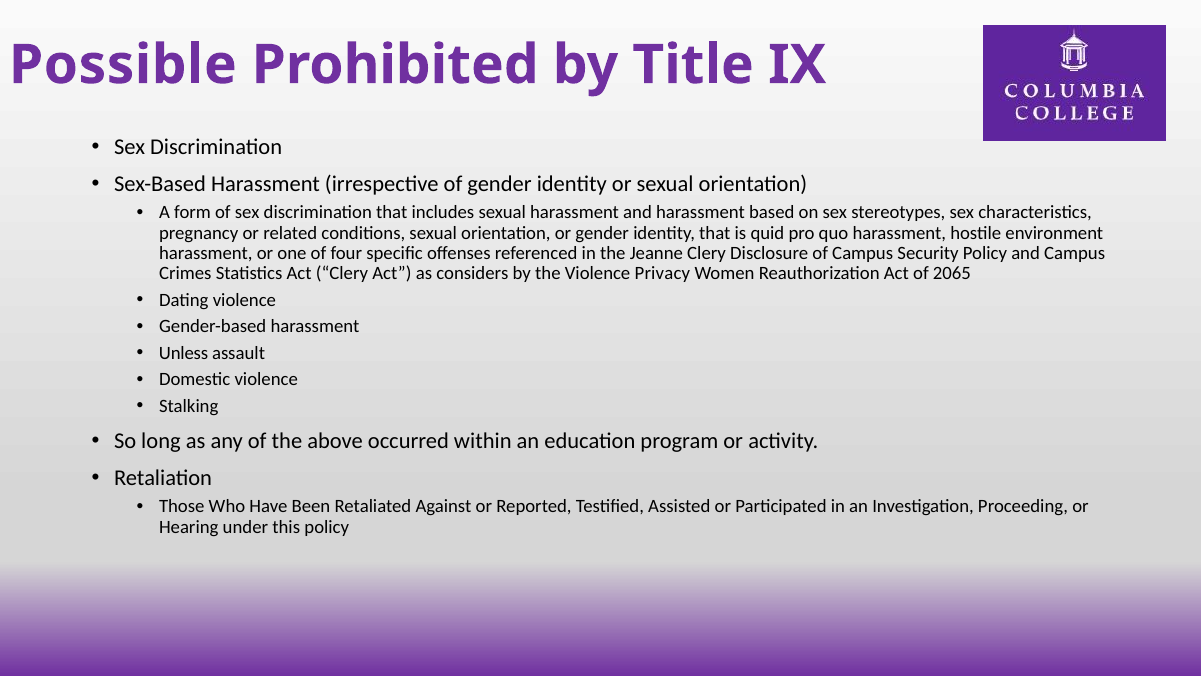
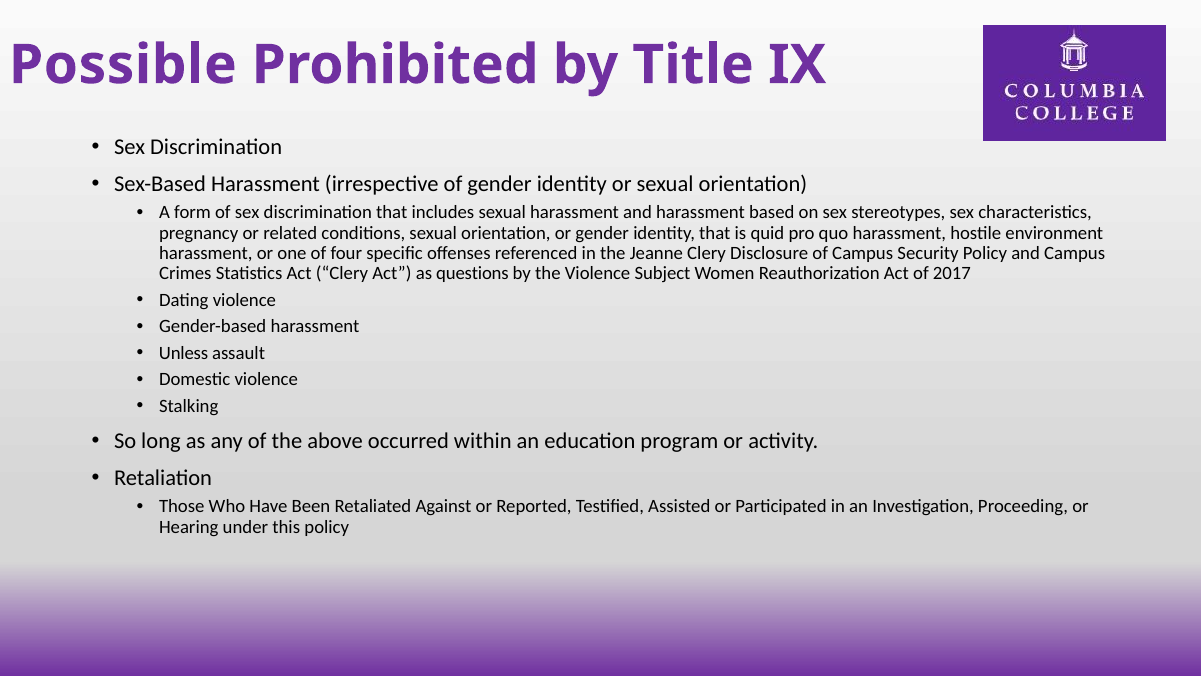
considers: considers -> questions (472, 273)
Privacy: Privacy -> Subject (663, 273)
2065: 2065 -> 2017 (952, 273)
